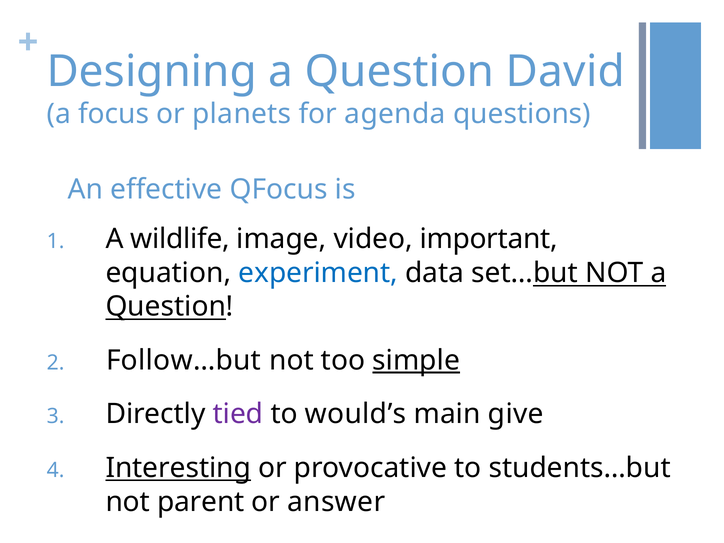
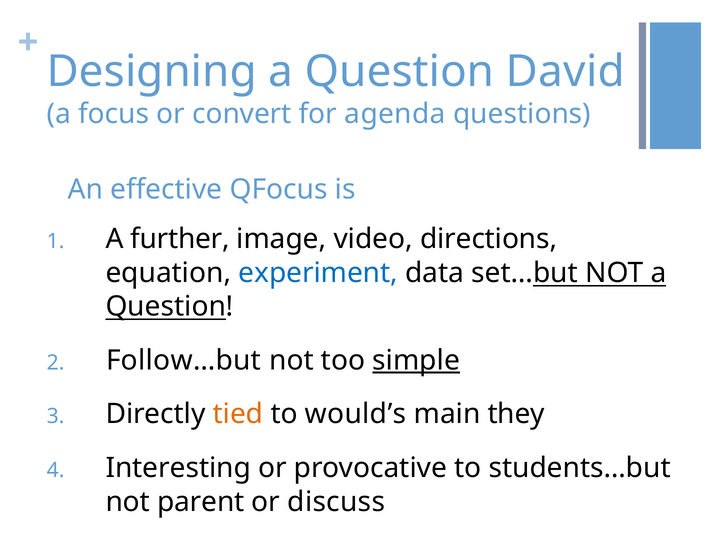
planets: planets -> convert (242, 114)
wildlife: wildlife -> further (180, 239)
important: important -> directions (489, 239)
tied colour: purple -> orange (238, 414)
give: give -> they (516, 414)
Interesting underline: present -> none (178, 468)
answer: answer -> discuss (336, 502)
